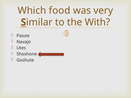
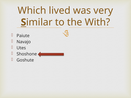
food: food -> lived (60, 11)
